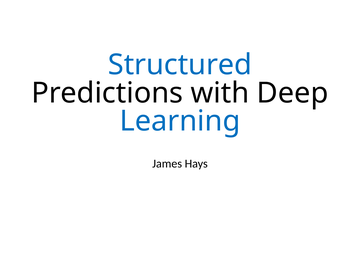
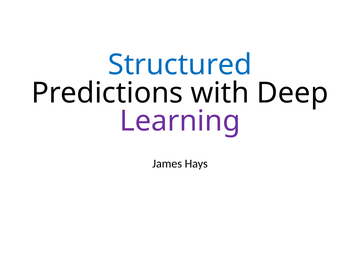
Learning colour: blue -> purple (180, 121)
